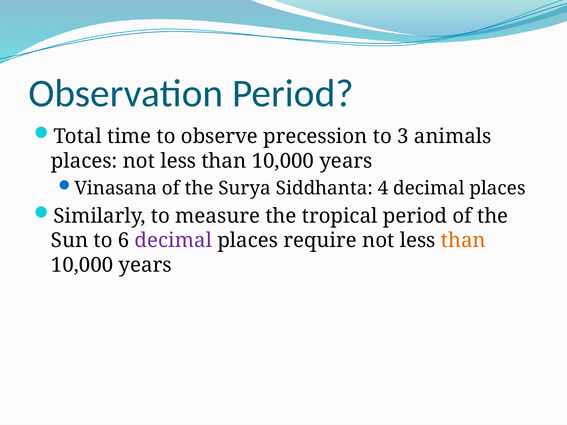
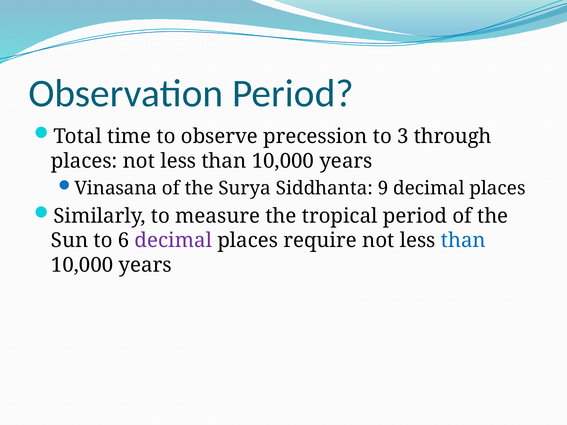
animals: animals -> through (453, 137)
4: 4 -> 9 (383, 188)
than colour: orange -> blue (463, 241)
